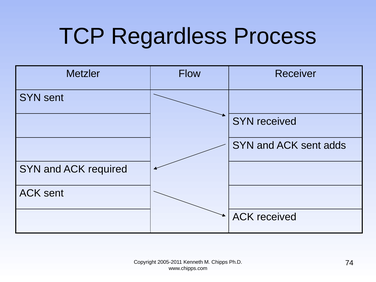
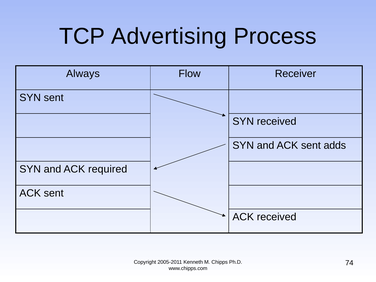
Regardless: Regardless -> Advertising (169, 36)
Metzler: Metzler -> Always (83, 74)
